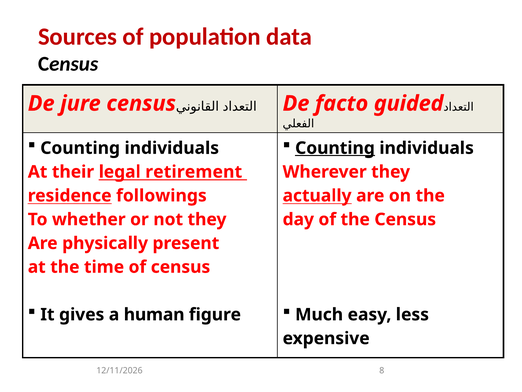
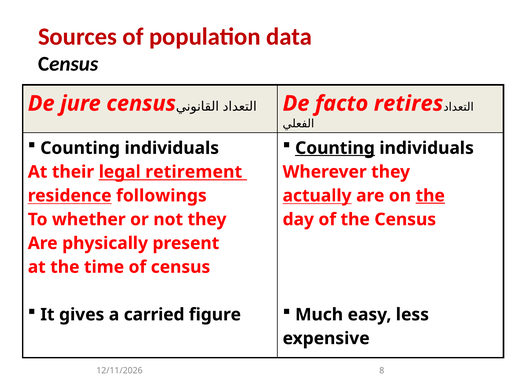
guided: guided -> retires (409, 103)
the underline: none -> present (430, 195)
human: human -> carried (154, 314)
